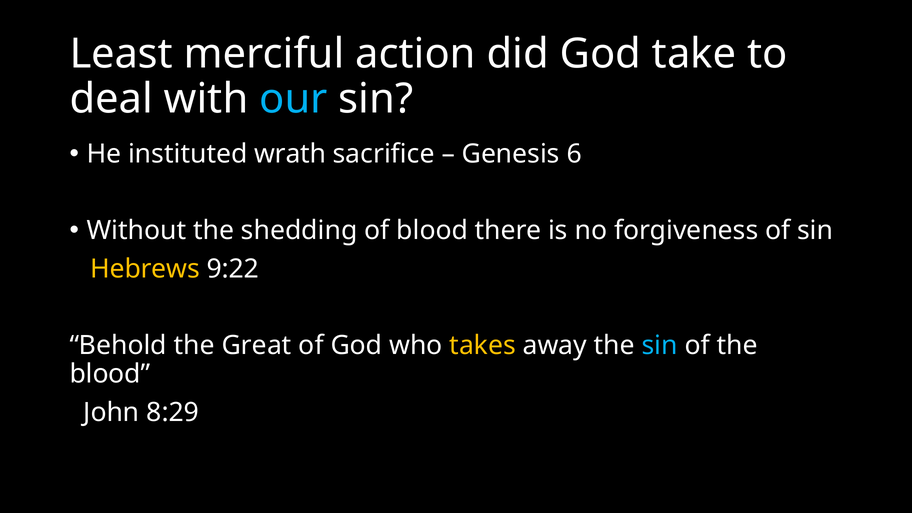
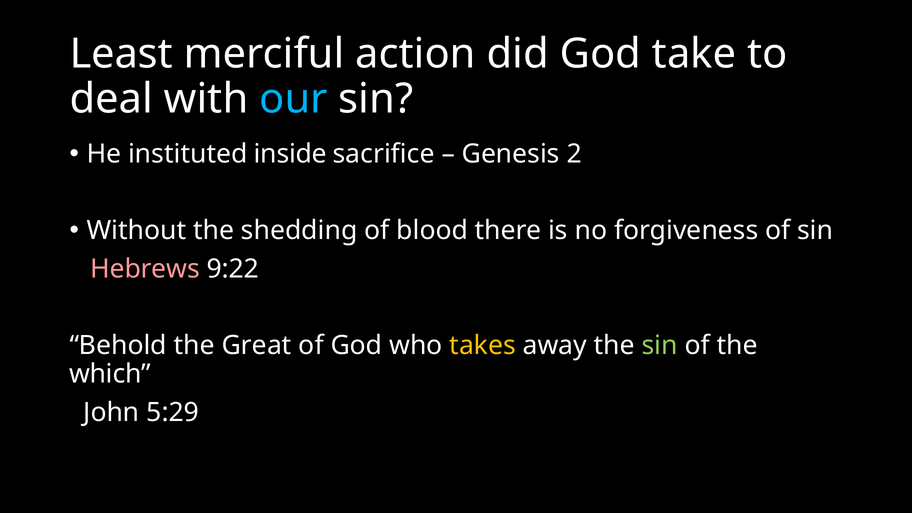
wrath: wrath -> inside (290, 154)
6: 6 -> 2 (574, 154)
Hebrews colour: yellow -> pink (145, 269)
sin colour: light blue -> light green (660, 345)
blood: blood -> which (110, 374)
8:29: 8:29 -> 5:29 (173, 412)
